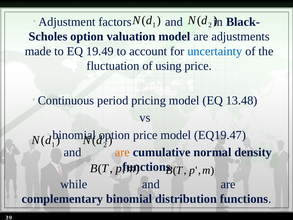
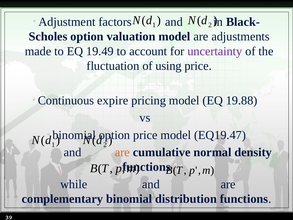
uncertainty colour: blue -> purple (215, 51)
period: period -> expire (113, 100)
13.48: 13.48 -> 19.88 (242, 100)
